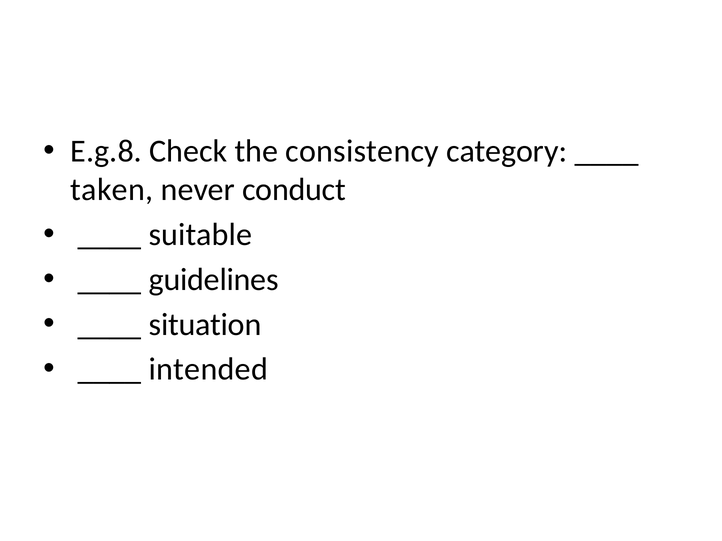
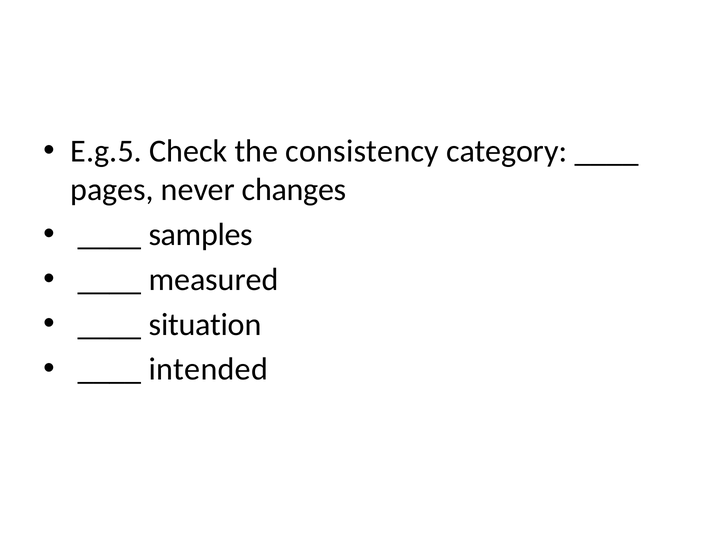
E.g.8: E.g.8 -> E.g.5 (106, 151)
taken: taken -> pages (112, 190)
conduct: conduct -> changes (294, 190)
suitable: suitable -> samples (201, 235)
guidelines: guidelines -> measured (214, 280)
